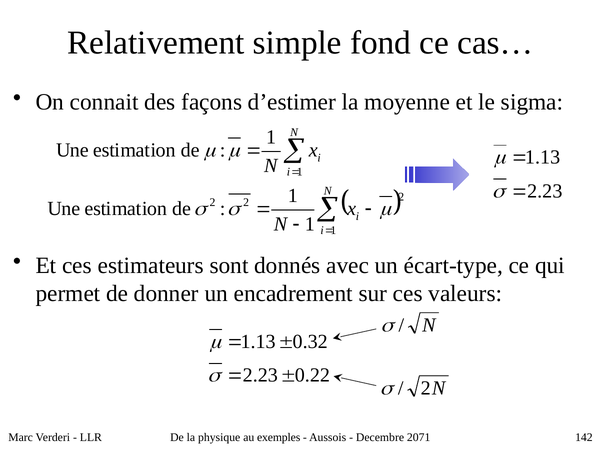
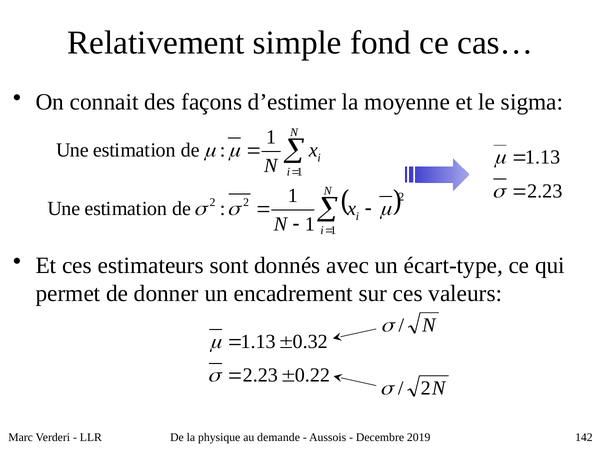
exemples: exemples -> demande (279, 438)
2071: 2071 -> 2019 (419, 438)
